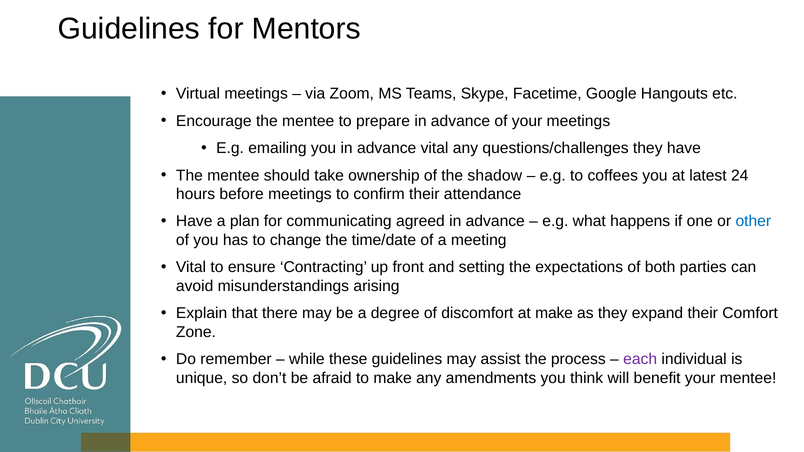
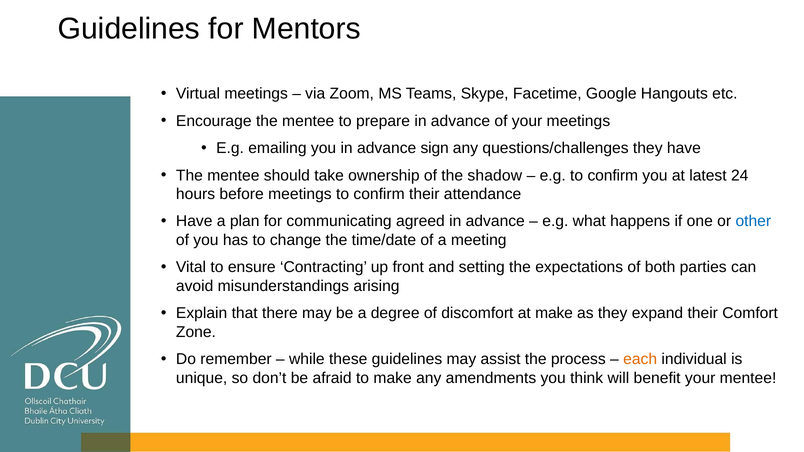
advance vital: vital -> sign (435, 148)
e.g to coffees: coffees -> confirm (613, 175)
each colour: purple -> orange (640, 359)
